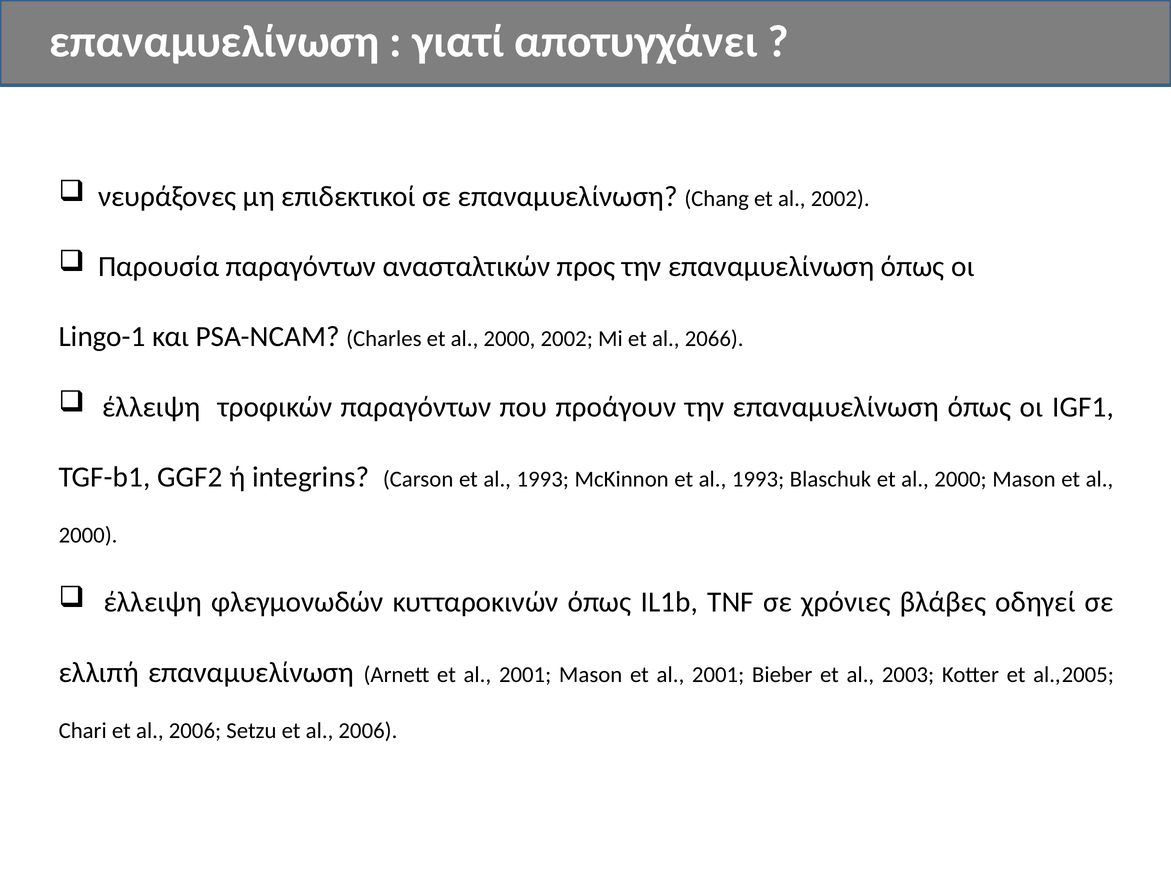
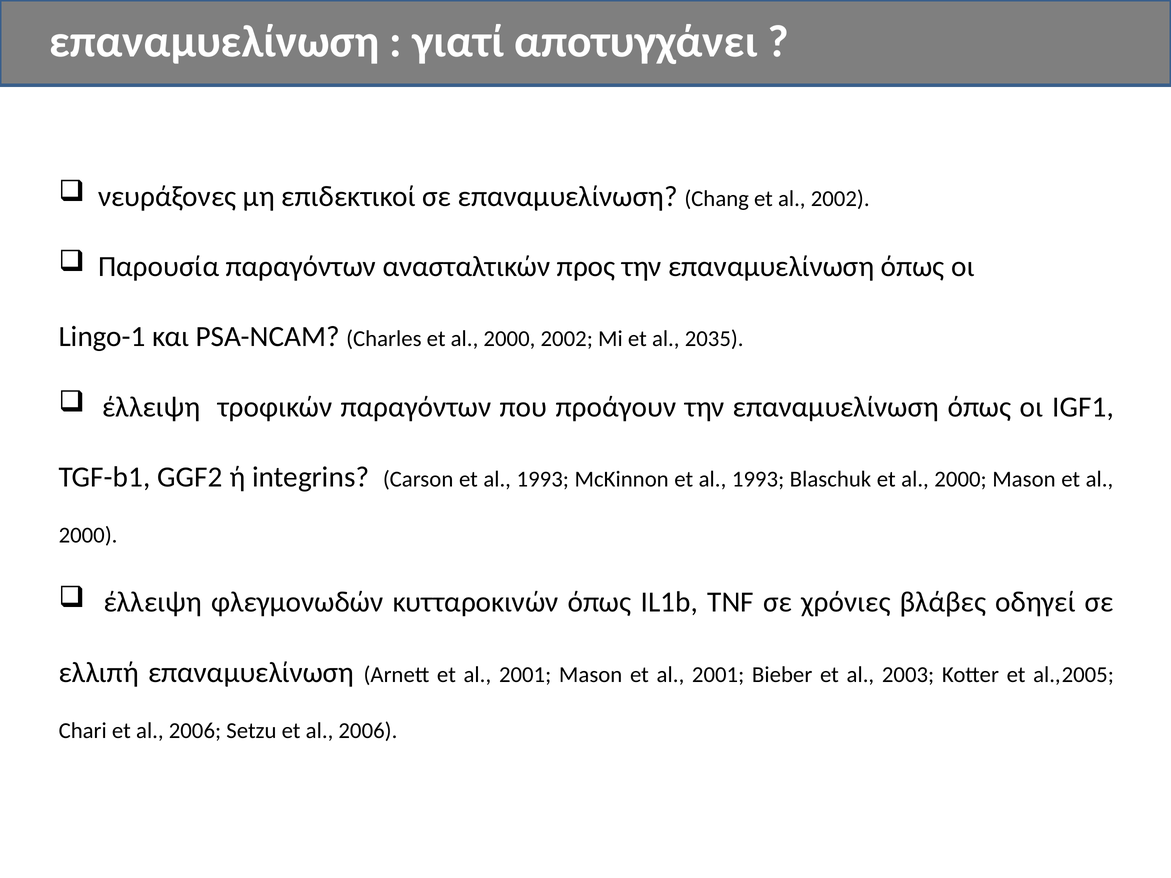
2066: 2066 -> 2035 (714, 339)
